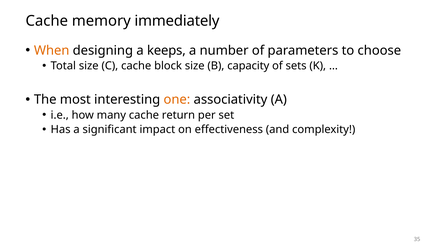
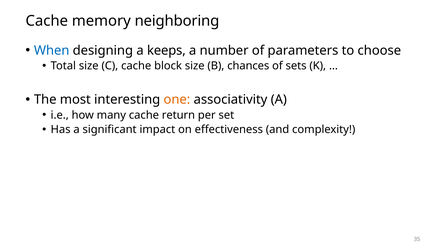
immediately: immediately -> neighboring (177, 21)
When colour: orange -> blue (52, 50)
capacity: capacity -> chances (248, 66)
